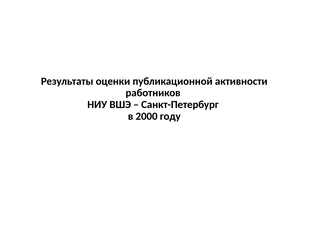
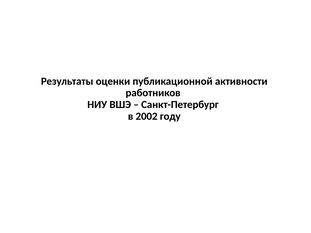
2000: 2000 -> 2002 (147, 116)
